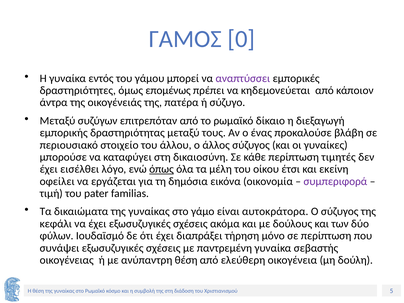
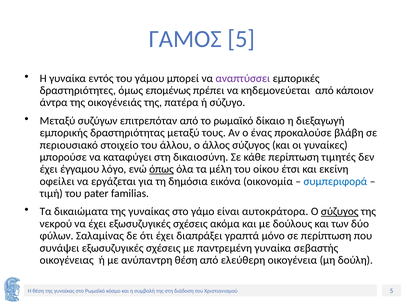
ΓΑΜΟΣ 0: 0 -> 5 (241, 39)
εισέλθει: εισέλθει -> έγγαμου (80, 169)
συμπεριφορά colour: purple -> blue (335, 181)
σύζυγος underline: none -> present (340, 212)
κεφάλι: κεφάλι -> νεκρού (56, 224)
Ιουδαϊσμό: Ιουδαϊσμό -> Σαλαμίνας (100, 236)
τήρηση: τήρηση -> γραπτά (242, 236)
